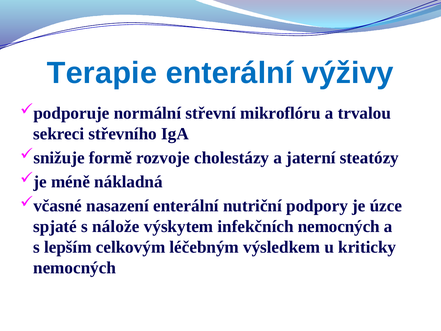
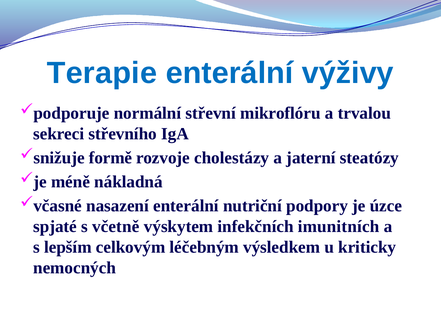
nálože: nálože -> včetně (116, 226)
infekčních nemocných: nemocných -> imunitních (339, 226)
